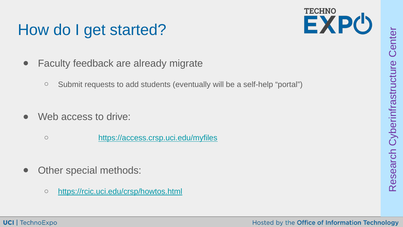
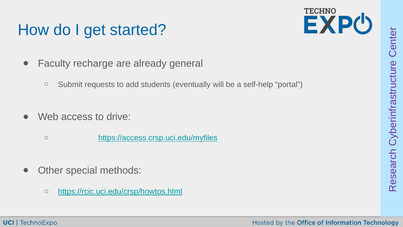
feedback: feedback -> recharge (93, 63)
migrate: migrate -> general (186, 63)
